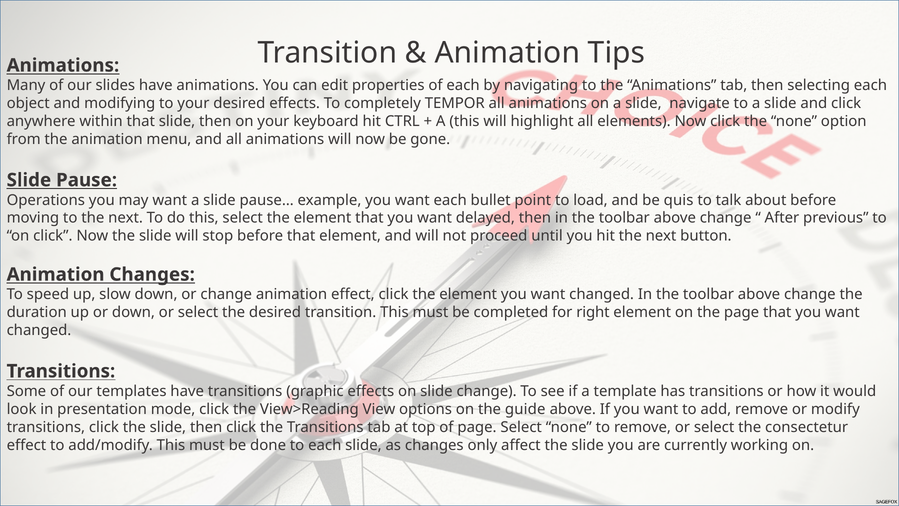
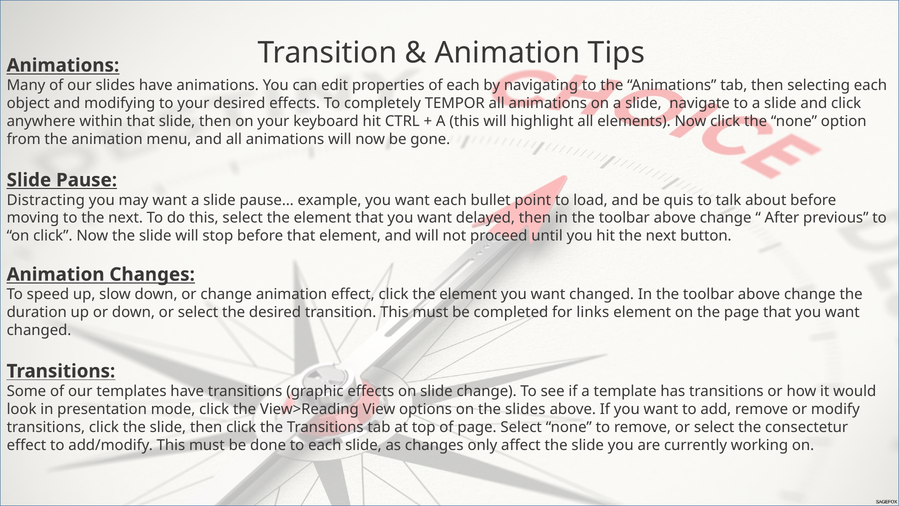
Operations: Operations -> Distracting (46, 200)
right: right -> links (593, 312)
the guide: guide -> slides (525, 409)
